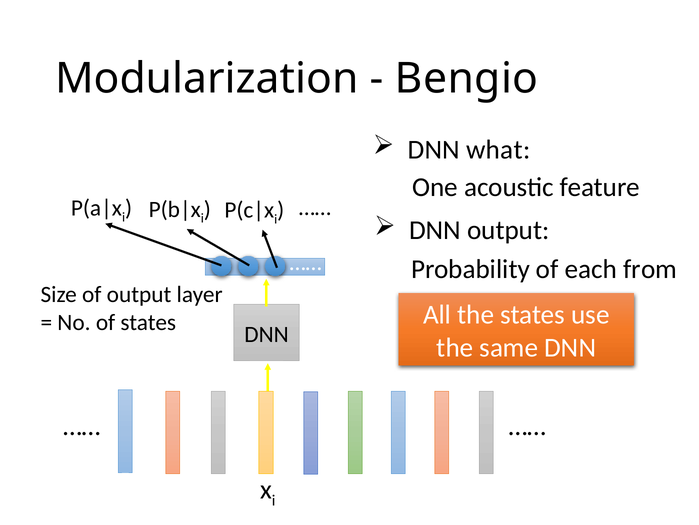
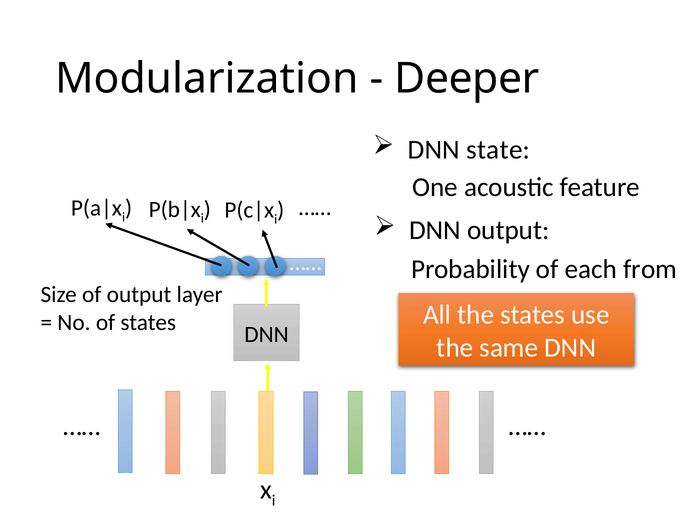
Bengio: Bengio -> Deeper (467, 78)
what: what -> state (498, 150)
